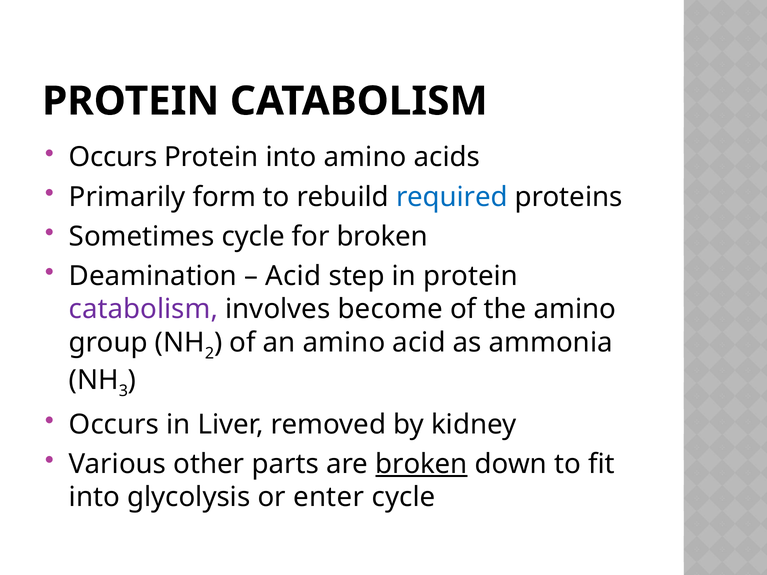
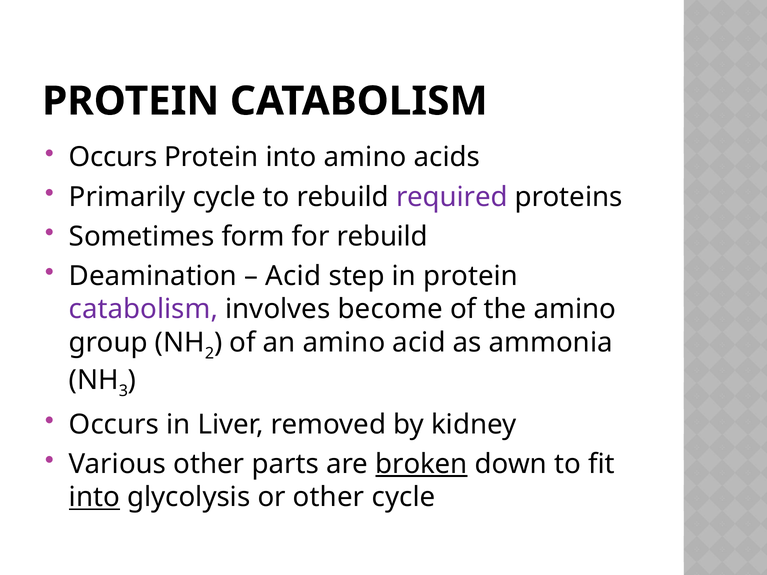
Primarily form: form -> cycle (224, 197)
required colour: blue -> purple (452, 197)
Sometimes cycle: cycle -> form (253, 237)
for broken: broken -> rebuild (382, 237)
into underline: none -> present (94, 497)
or enter: enter -> other (329, 497)
